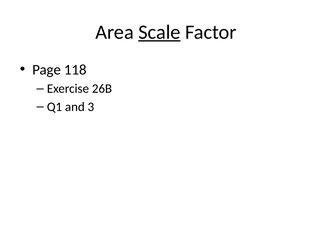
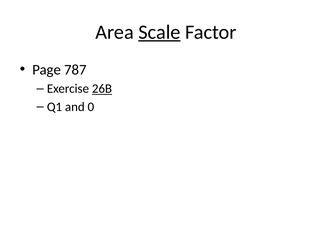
118: 118 -> 787 (75, 70)
26B underline: none -> present (102, 89)
3: 3 -> 0 (91, 107)
